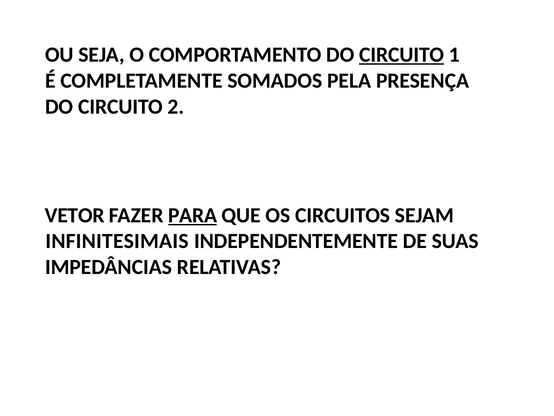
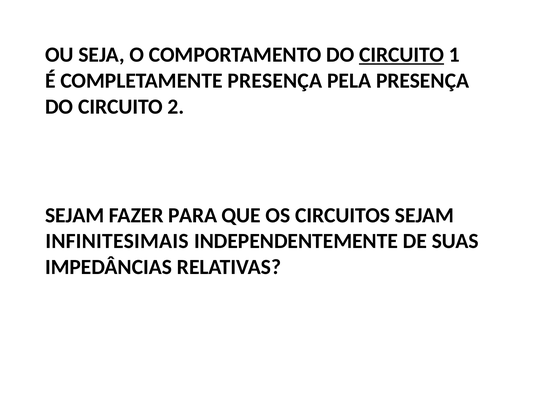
COMPLETAMENTE SOMADOS: SOMADOS -> PRESENÇA (275, 81)
VETOR: VETOR -> SEJAM (75, 215)
PARA underline: present -> none (193, 215)
